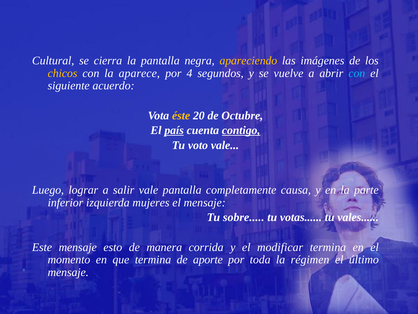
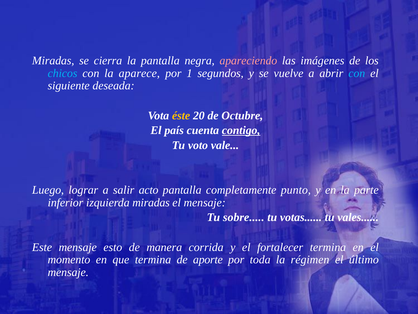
Cultural: Cultural -> Miradas (53, 61)
apareciendo colour: yellow -> pink (248, 61)
chicos colour: yellow -> light blue (63, 73)
4: 4 -> 1 (189, 73)
acuerdo: acuerdo -> deseada (114, 86)
país underline: present -> none (174, 130)
salir vale: vale -> acto (149, 190)
causa: causa -> punto (296, 190)
izquierda mujeres: mujeres -> miradas (151, 202)
modificar: modificar -> fortalecer (280, 247)
